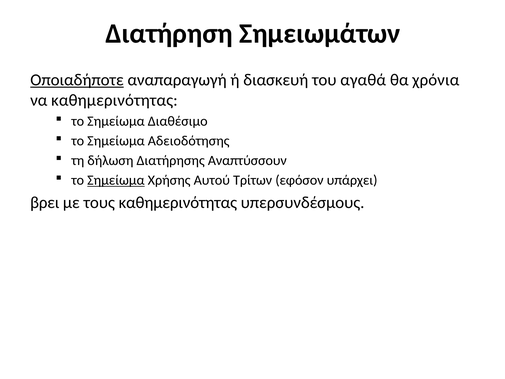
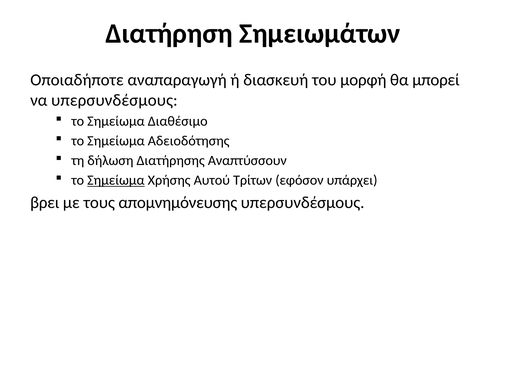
Οποιαδήποτε underline: present -> none (77, 80)
αγαθά: αγαθά -> μορφή (363, 80)
χρόνια: χρόνια -> μπορεί (436, 80)
να καθημερινότητας: καθημερινότητας -> υπερσυνδέσμους (114, 100)
τους καθημερινότητας: καθημερινότητας -> απομνημόνευσης (178, 202)
